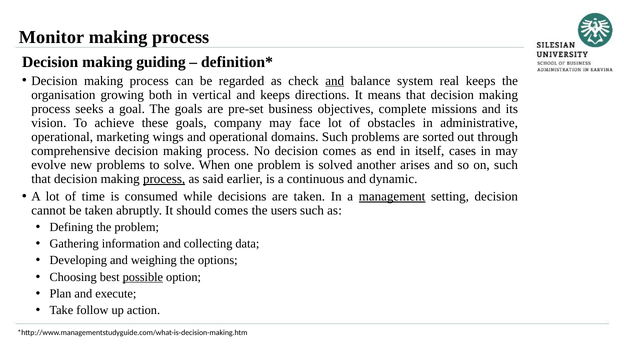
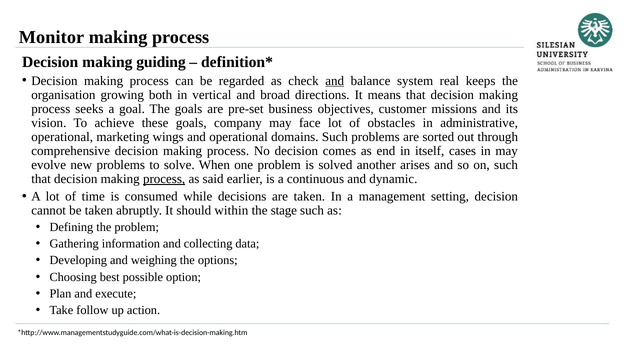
and keeps: keeps -> broad (275, 95)
complete: complete -> customer (403, 109)
management underline: present -> none (392, 196)
should comes: comes -> within (231, 210)
users: users -> stage (284, 210)
possible underline: present -> none (143, 277)
